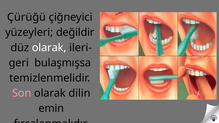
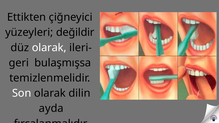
Çürüğü: Çürüğü -> Ettikten (27, 17)
Son colour: pink -> white (22, 93)
emin: emin -> ayda (51, 109)
